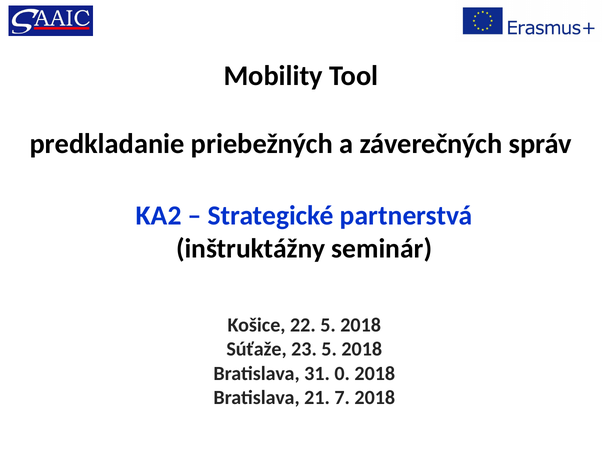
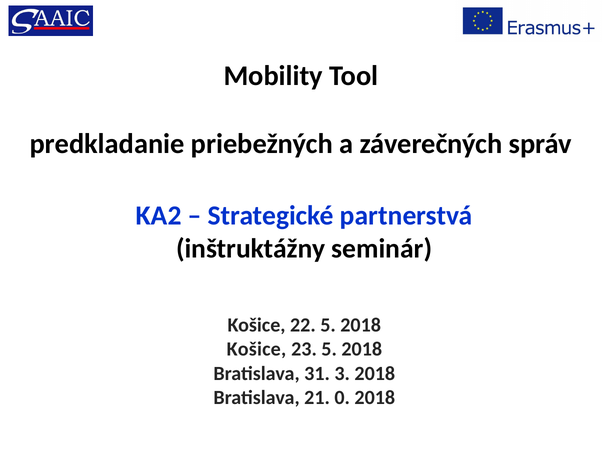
Súťaže: Súťaže -> Košice (256, 349)
0: 0 -> 3 (342, 373)
7: 7 -> 0 (342, 397)
